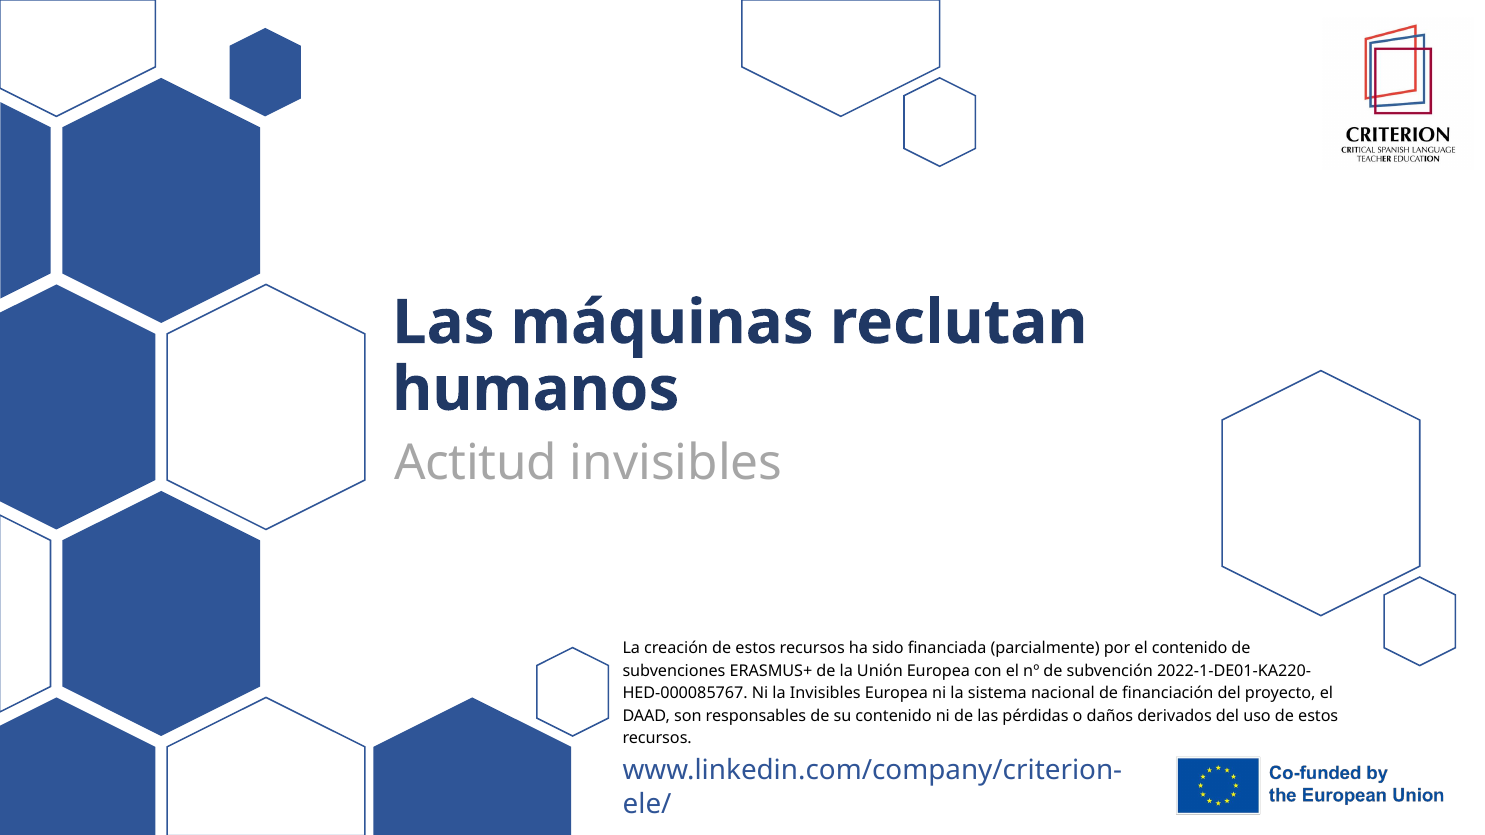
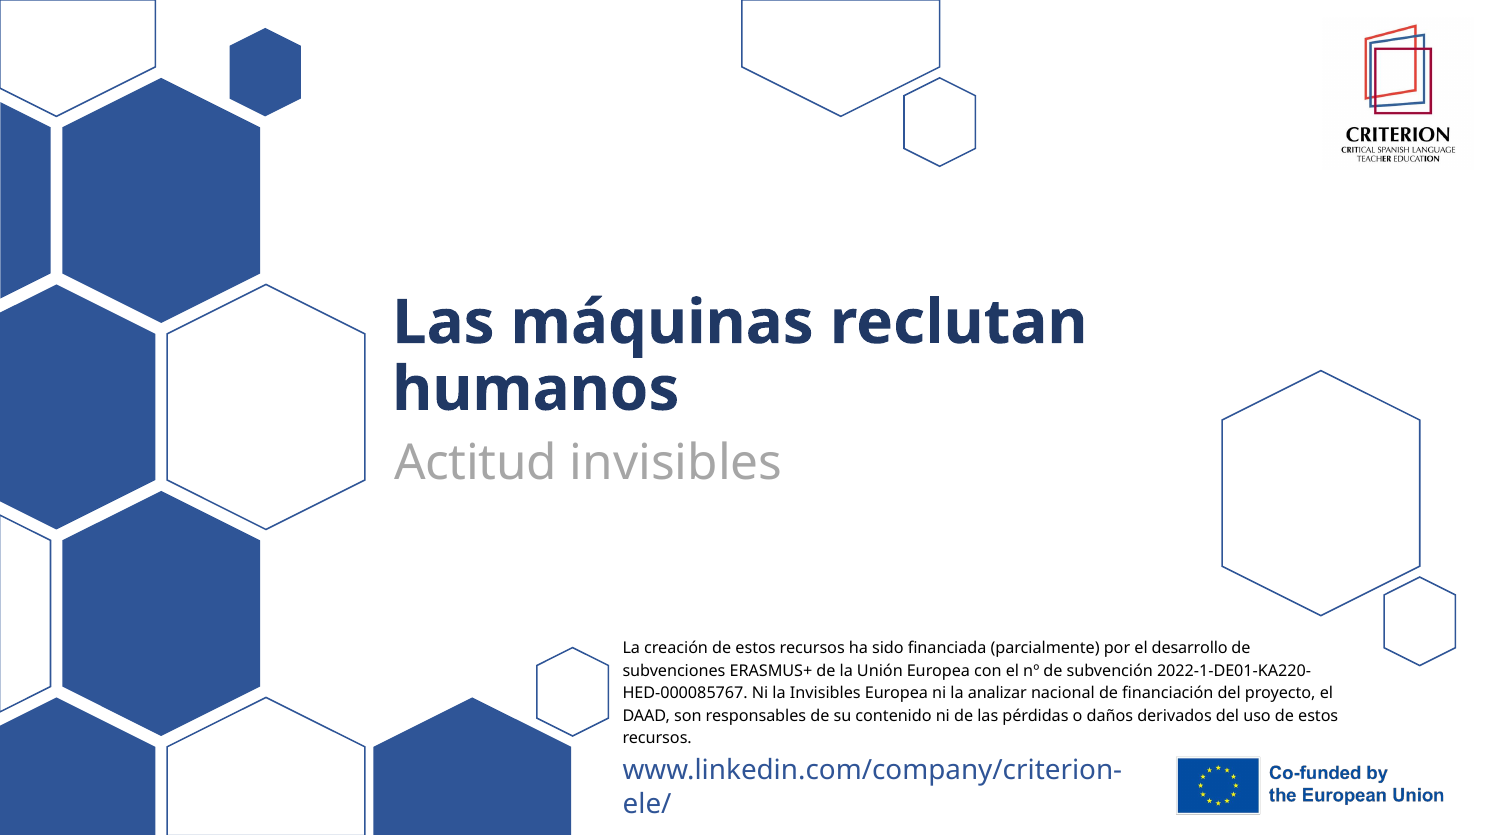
el contenido: contenido -> desarrollo (1190, 649)
sistema: sistema -> analizar (997, 694)
